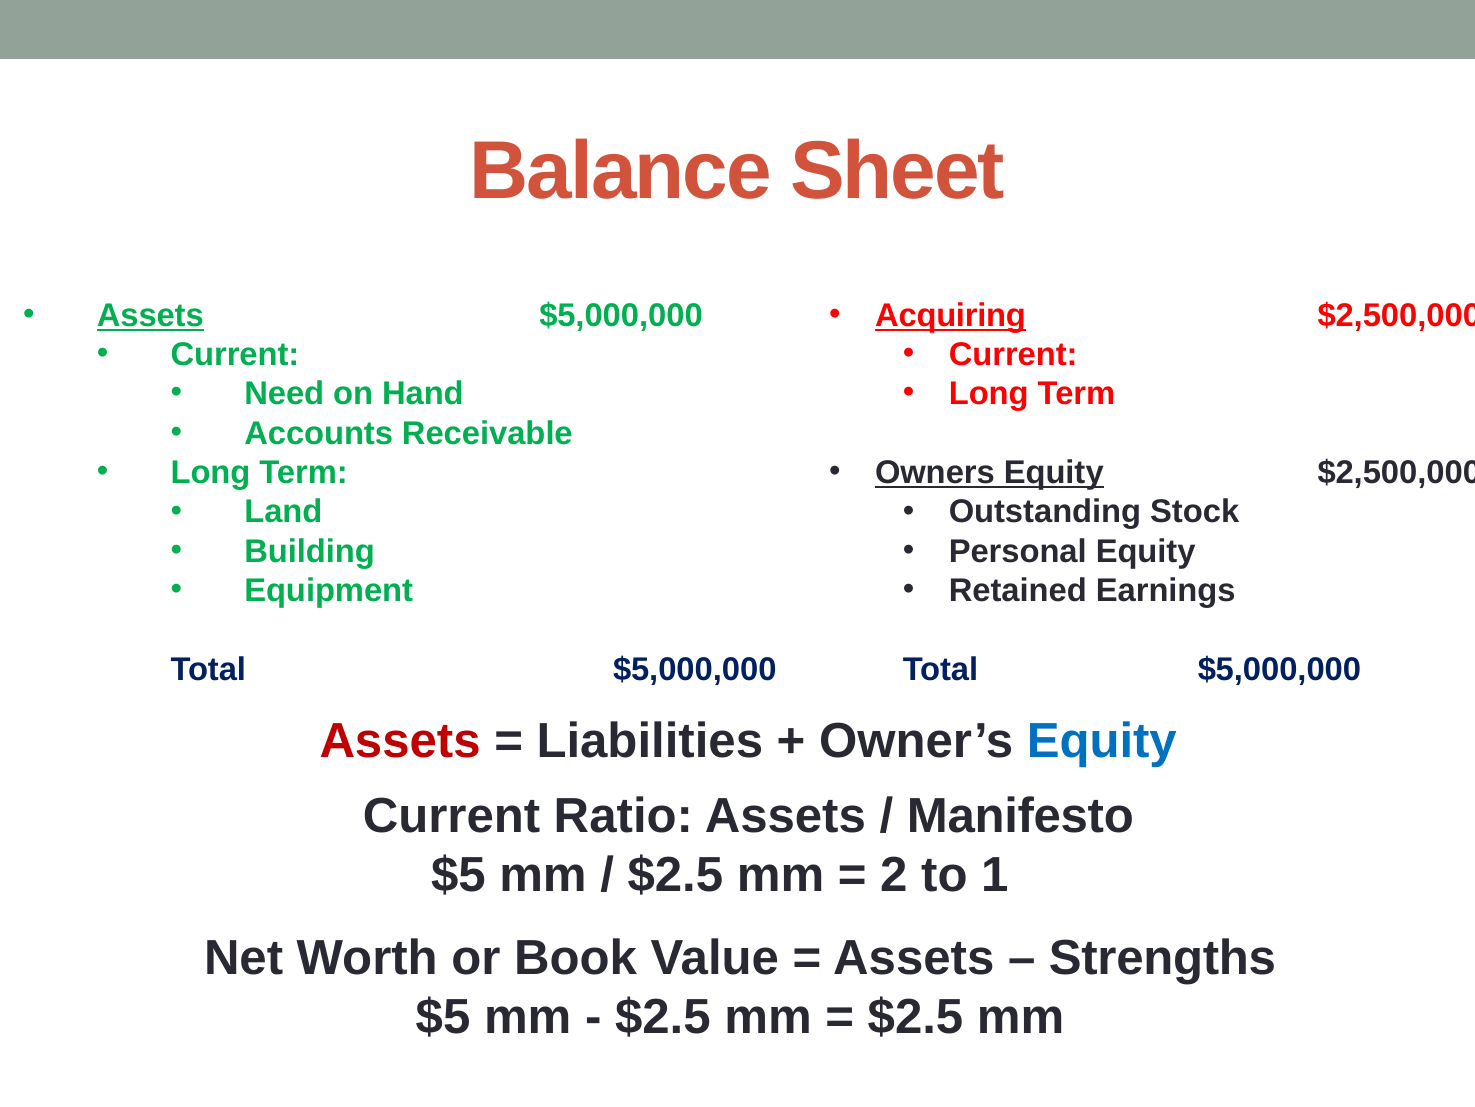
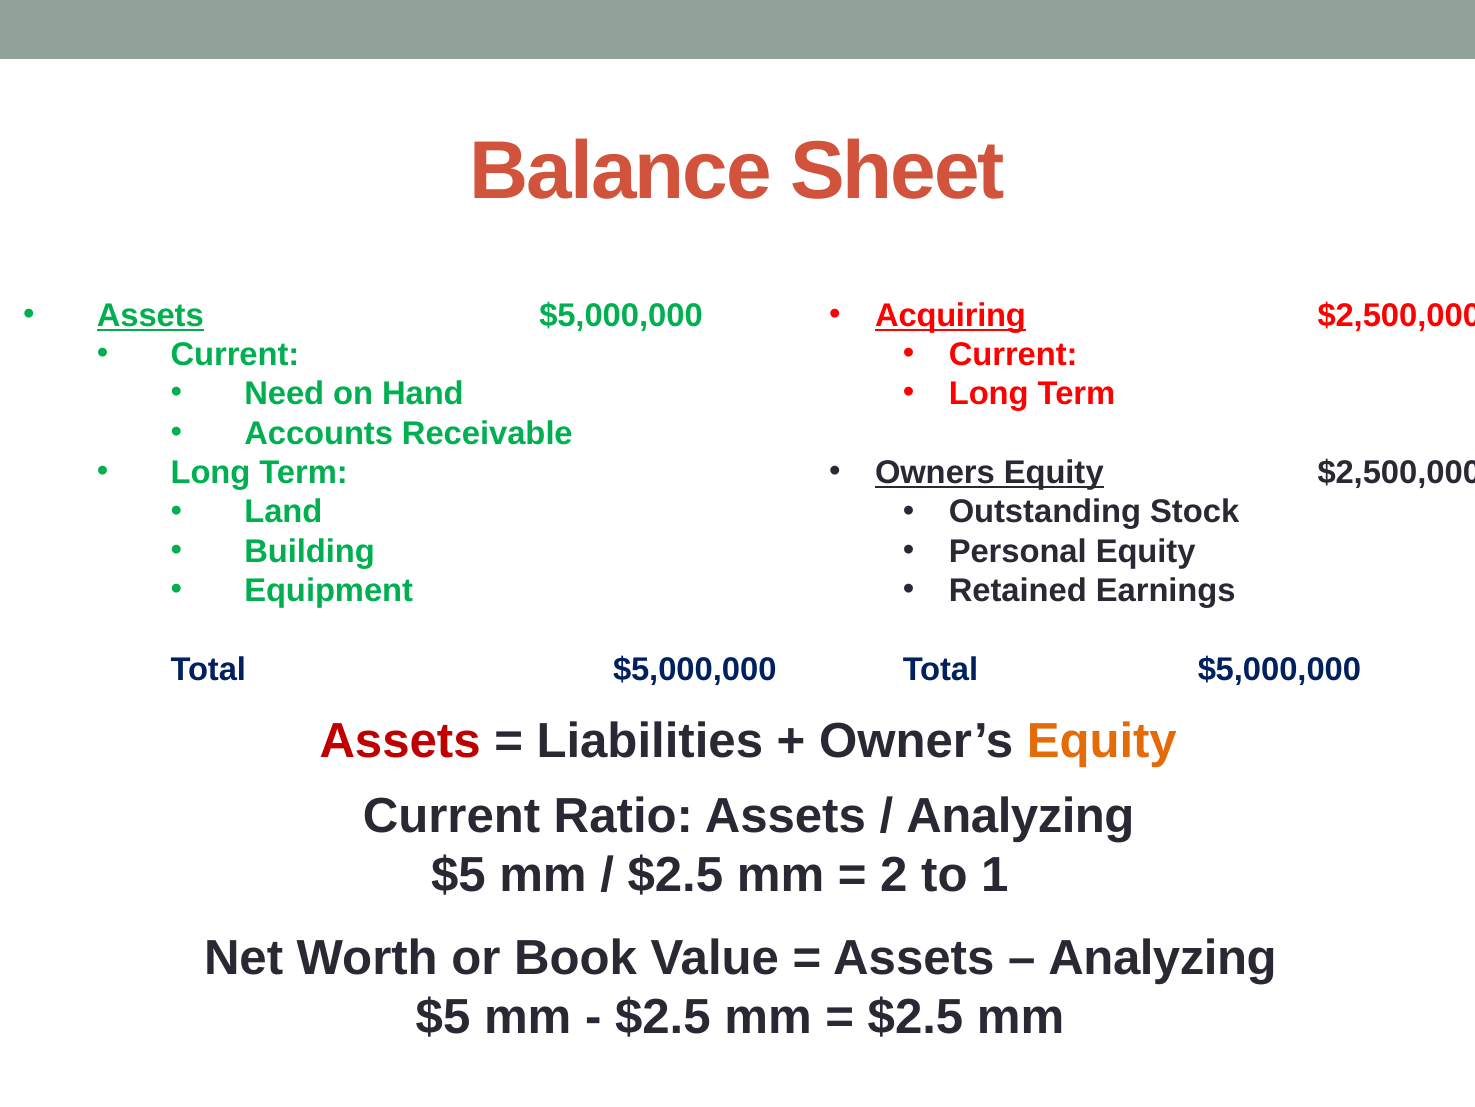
Equity colour: blue -> orange (1102, 741)
Manifesto: Manifesto -> Analyzing (1020, 815)
Strengths: Strengths -> Analyzing (1163, 958)
